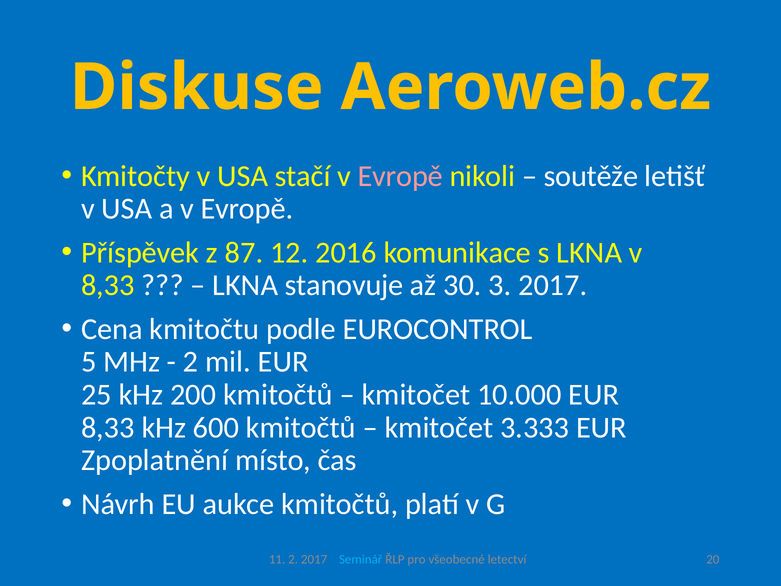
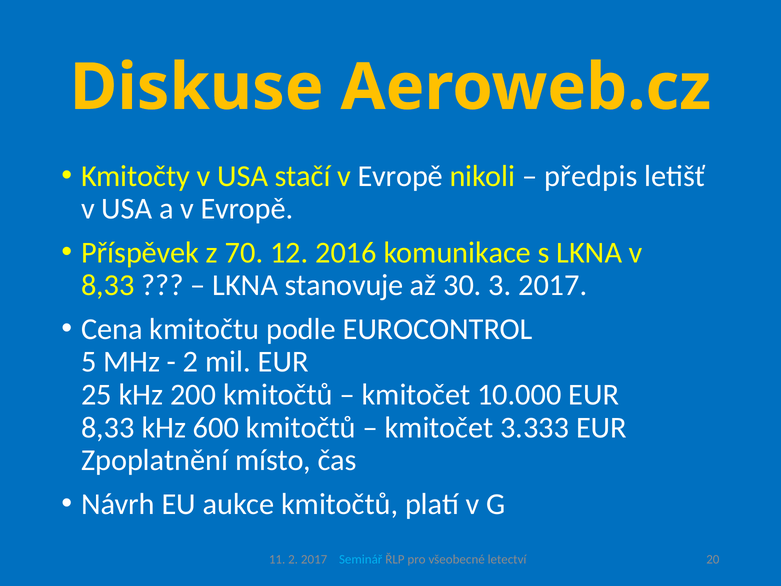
Evropě colour: pink -> white (400, 176)
soutěže: soutěže -> předpis (591, 176)
87: 87 -> 70 (244, 253)
